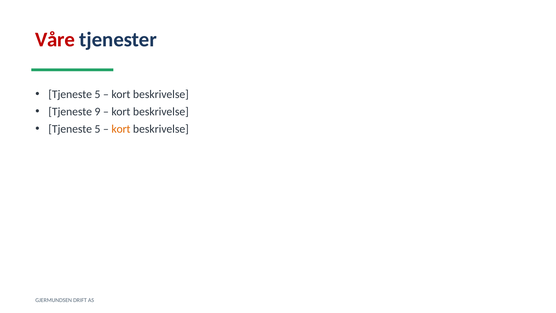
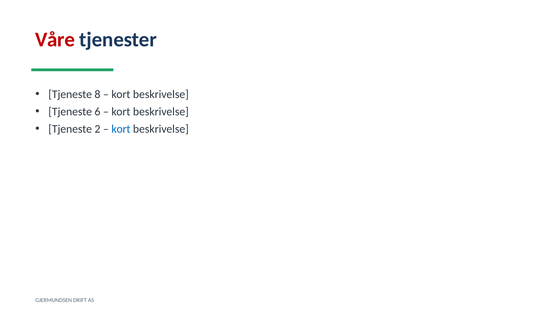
5: 5 -> 8 (97, 94)
9: 9 -> 6 (97, 112)
5: 5 -> 2 (97, 129)
kort colour: orange -> blue (121, 129)
